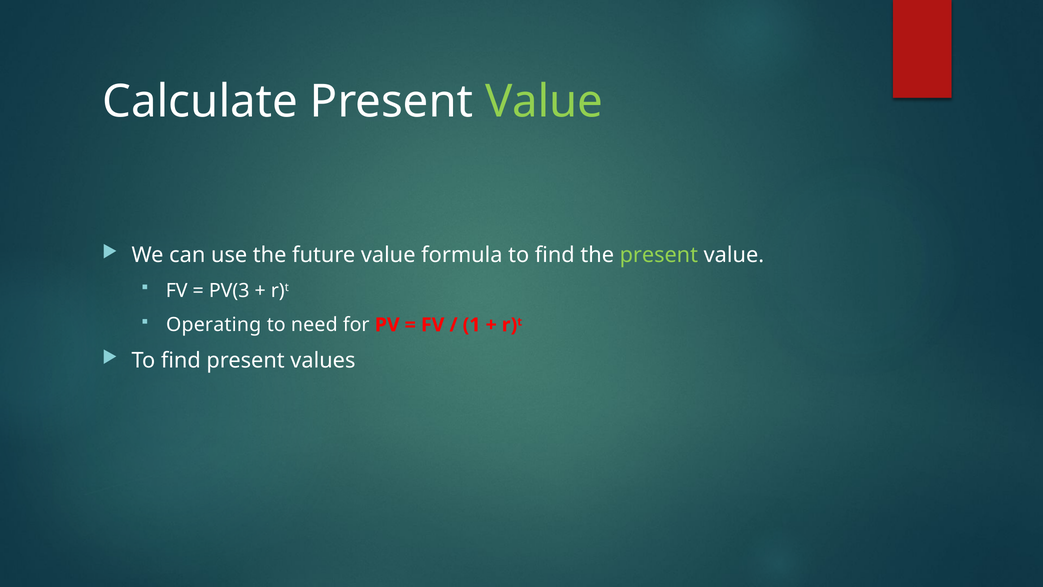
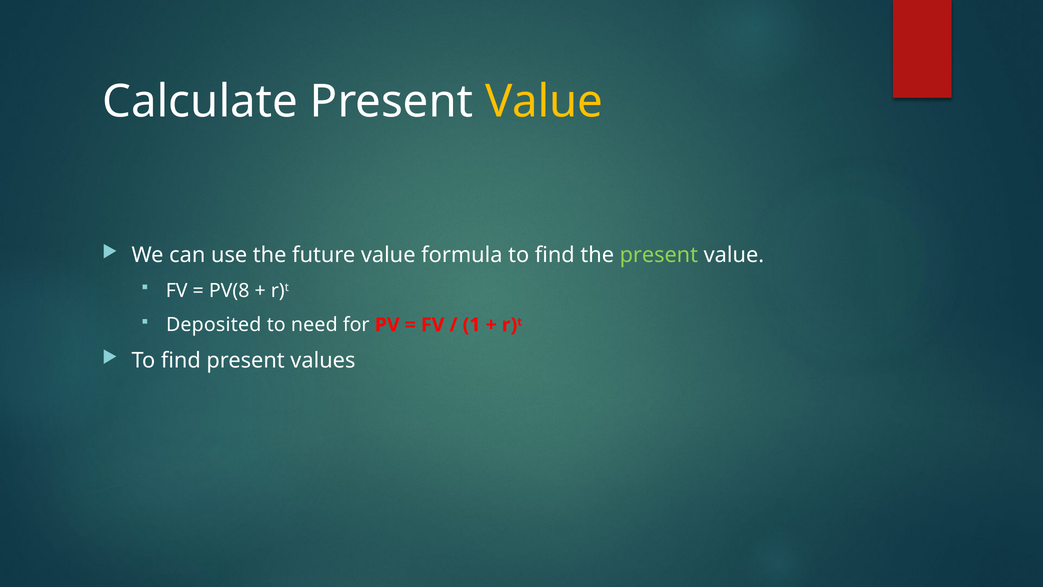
Value colour: light green -> yellow (544, 102)
PV(3: PV(3 -> PV(8 (229, 290)
Operating: Operating -> Deposited (214, 325)
